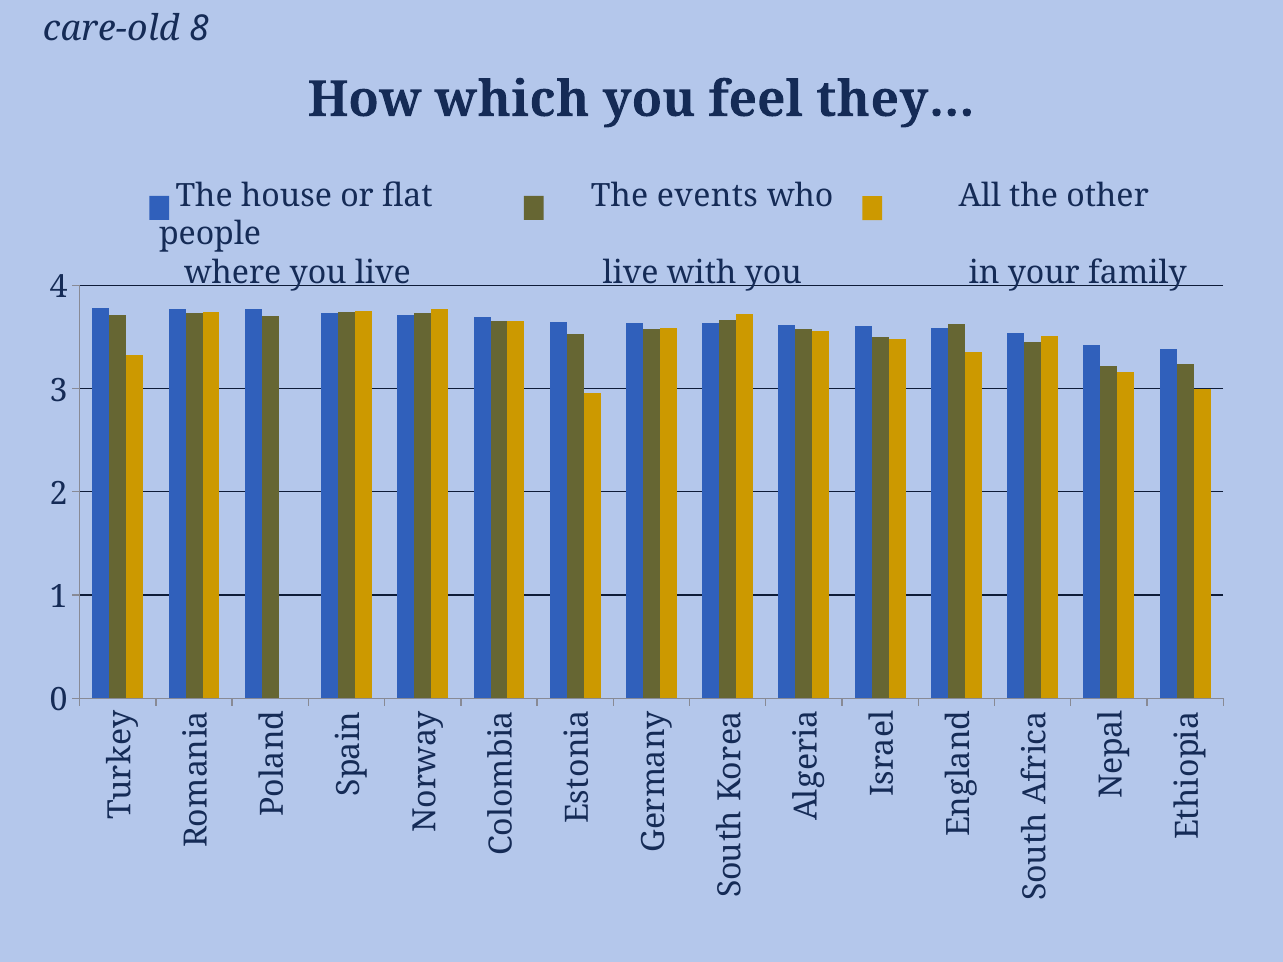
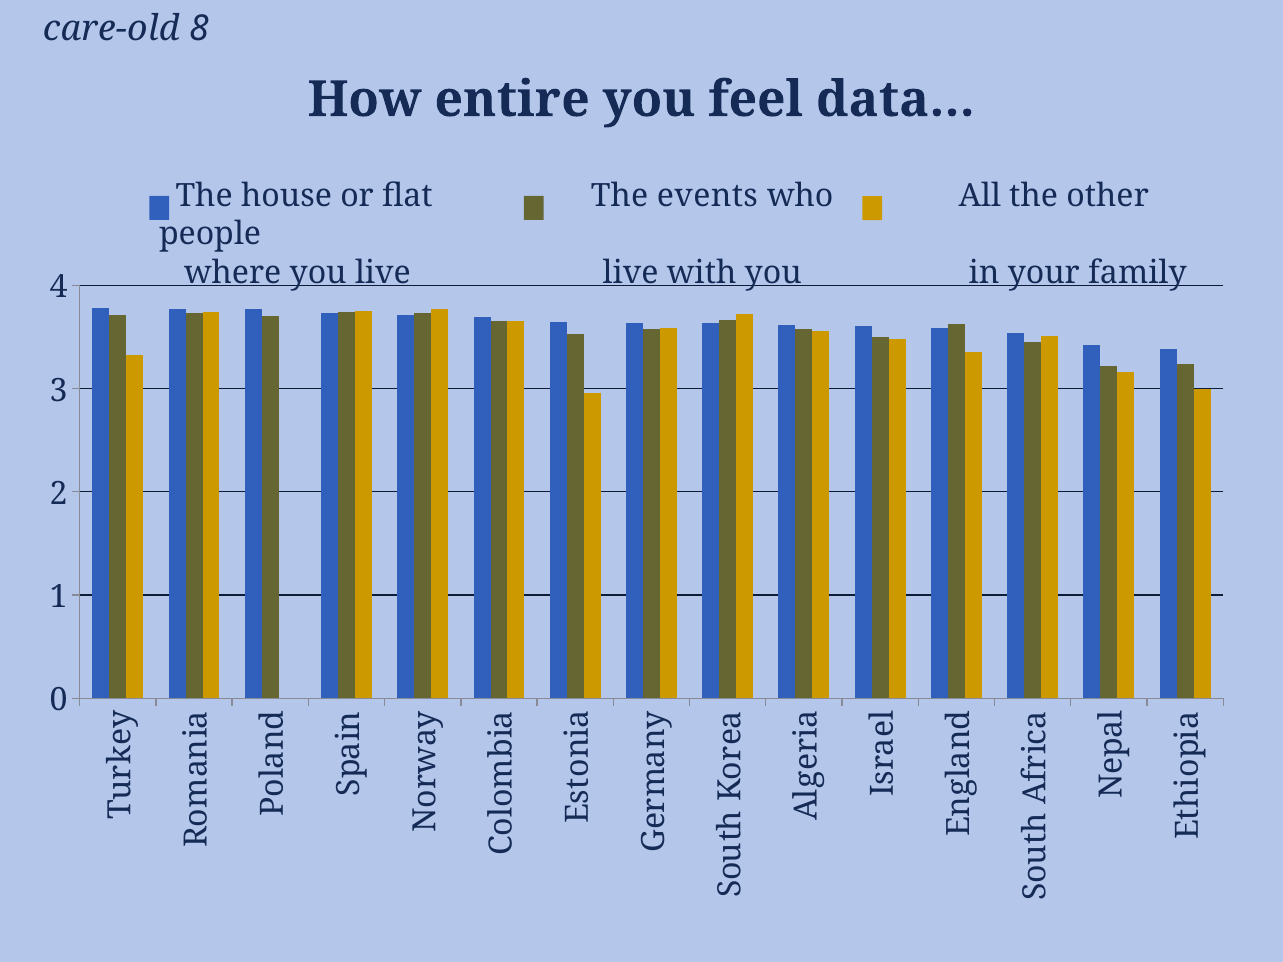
which: which -> entire (512, 100)
they…: they… -> data… (895, 100)
